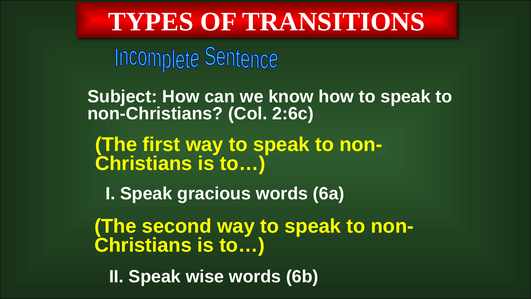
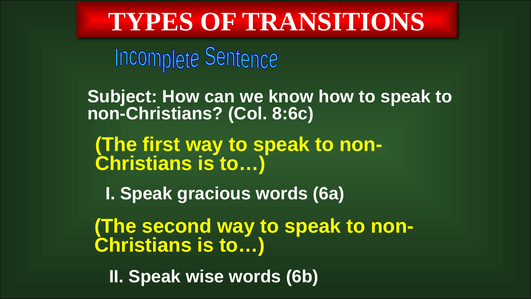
2:6c: 2:6c -> 8:6c (293, 114)
